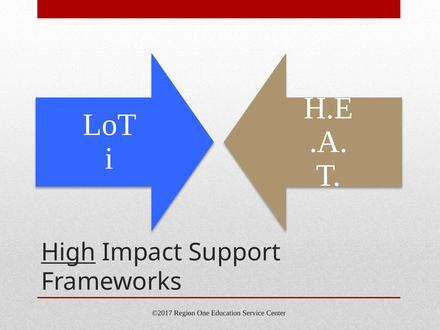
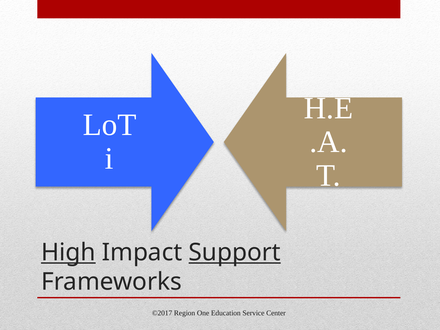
Support underline: none -> present (235, 253)
